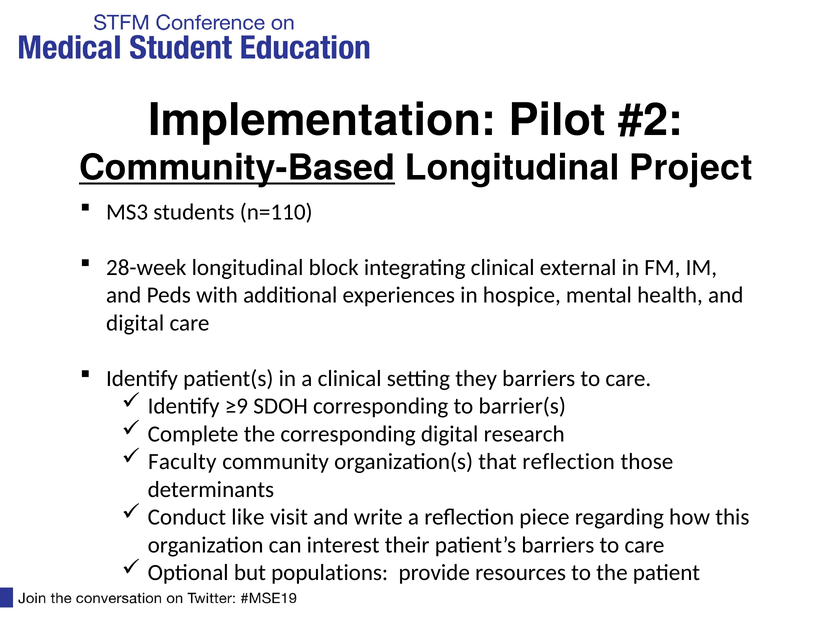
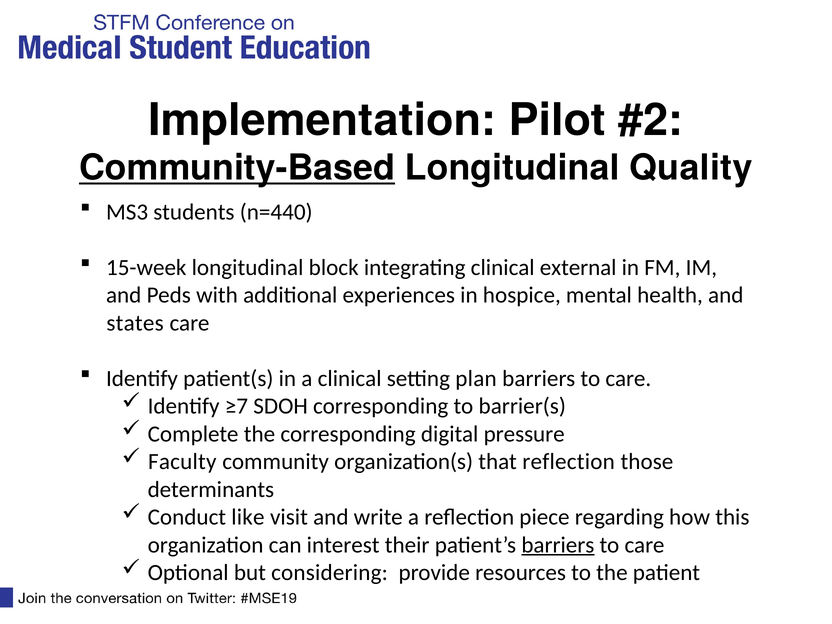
Project: Project -> Quality (691, 168)
n=110: n=110 -> n=440 (276, 212)
28-week: 28-week -> 15-week (146, 268)
digital: digital -> states (135, 323)
they: they -> plan (476, 379)
≥9: ≥9 -> ≥7 (236, 406)
research: research -> pressure (524, 434)
barriers underline: none -> present (558, 545)
populations: populations -> considering (330, 573)
